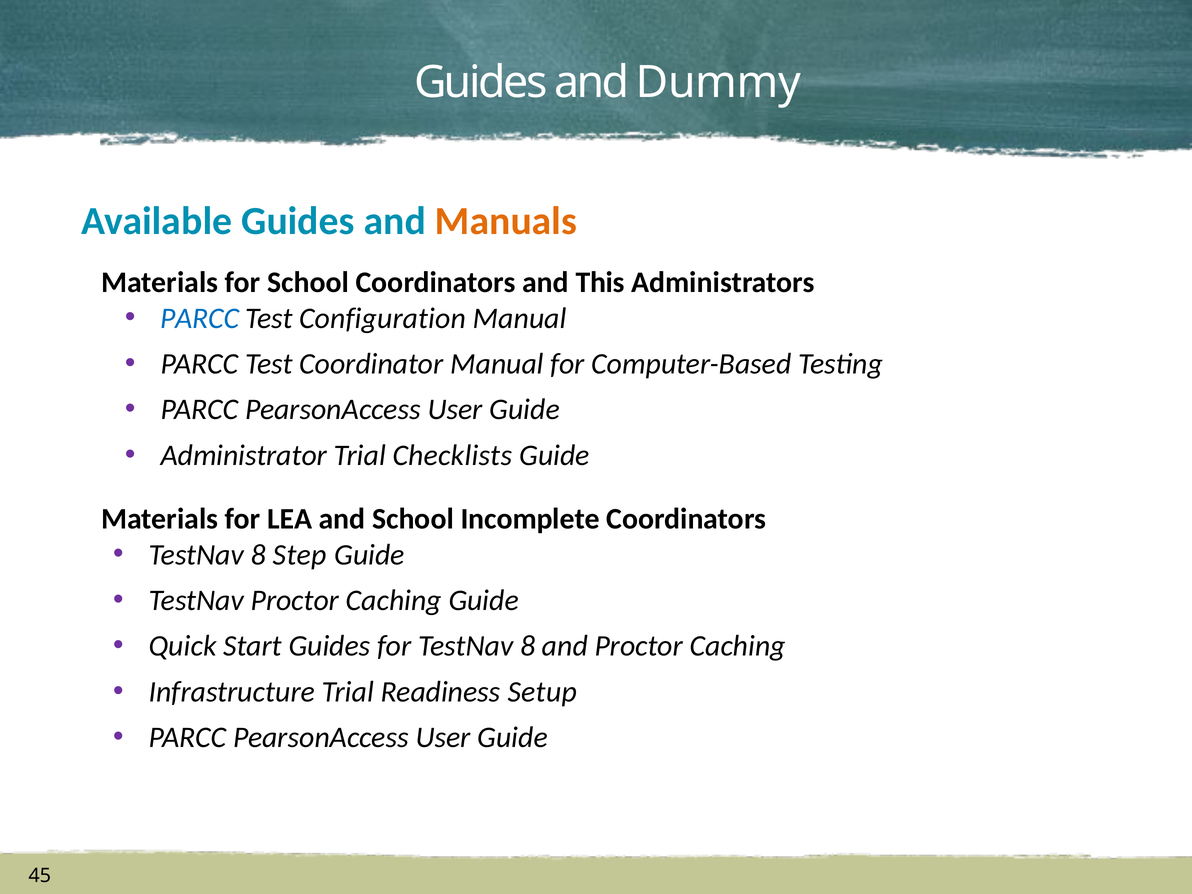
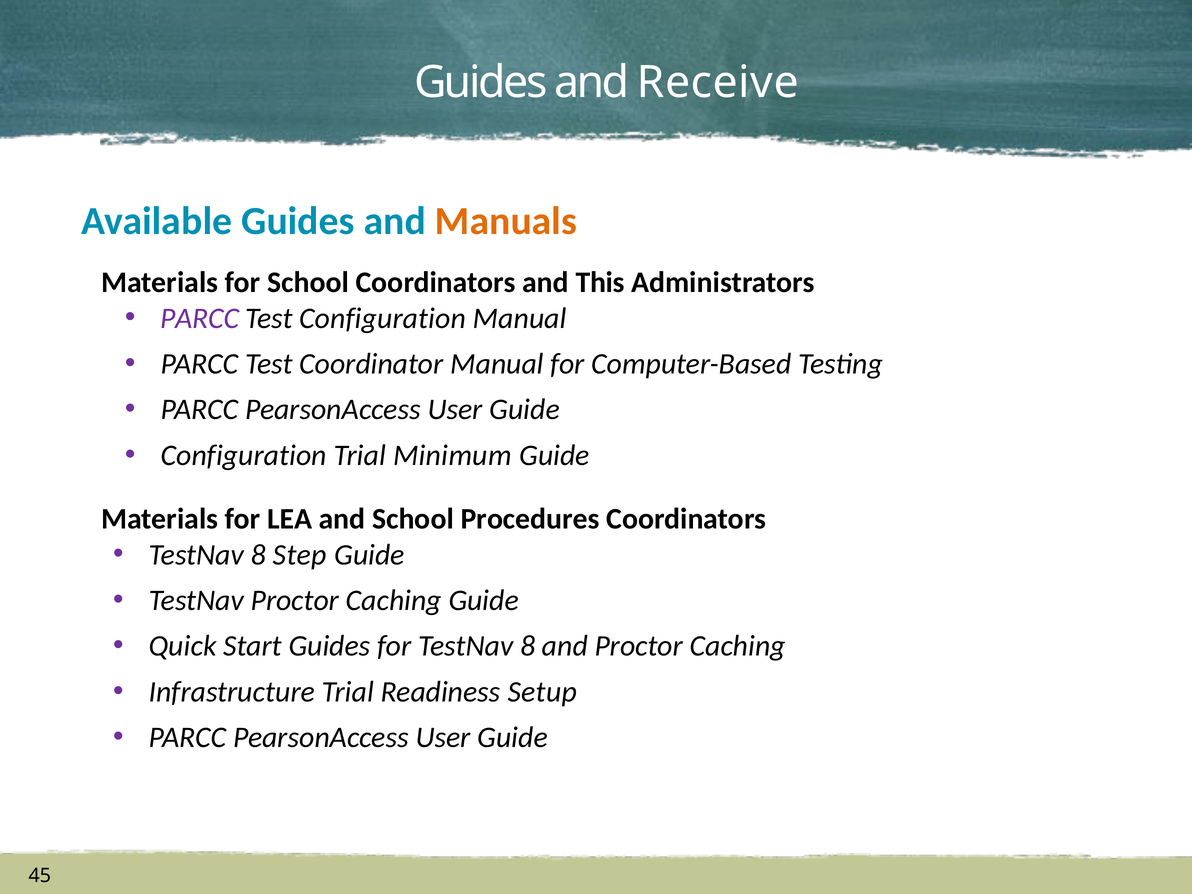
Dummy: Dummy -> Receive (718, 83)
PARCC colour: blue -> purple (200, 318)
Administrator: Administrator -> Configuration (244, 455)
Checklists: Checklists -> Minimum (452, 455)
Incomplete: Incomplete -> Procedures (530, 519)
